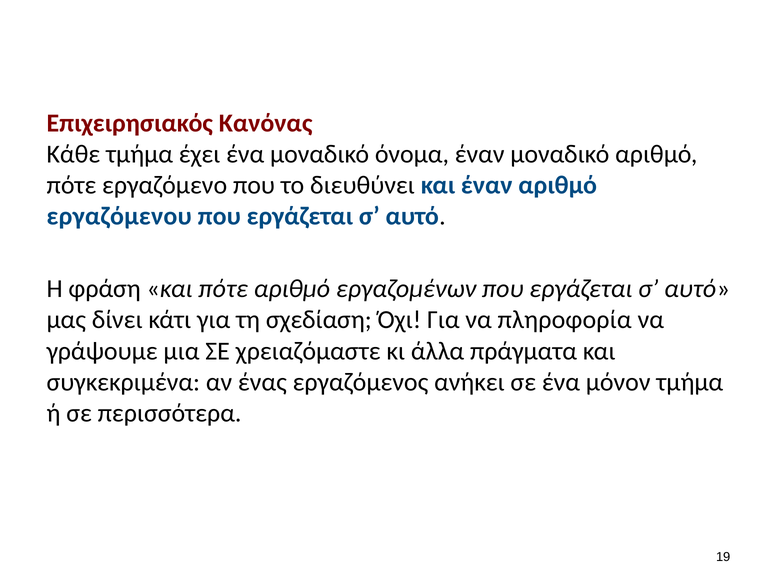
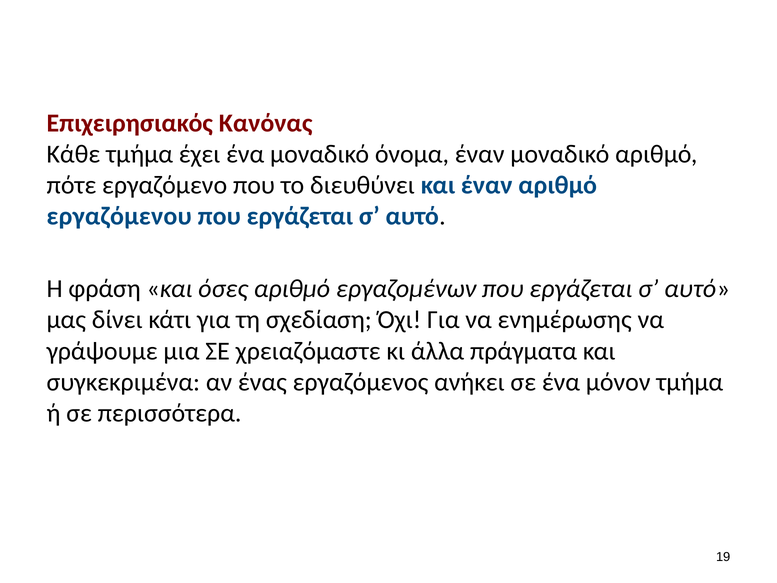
και πότε: πότε -> όσες (223, 289)
πληροφορία: πληροφορία -> ενημέρωσης (565, 320)
